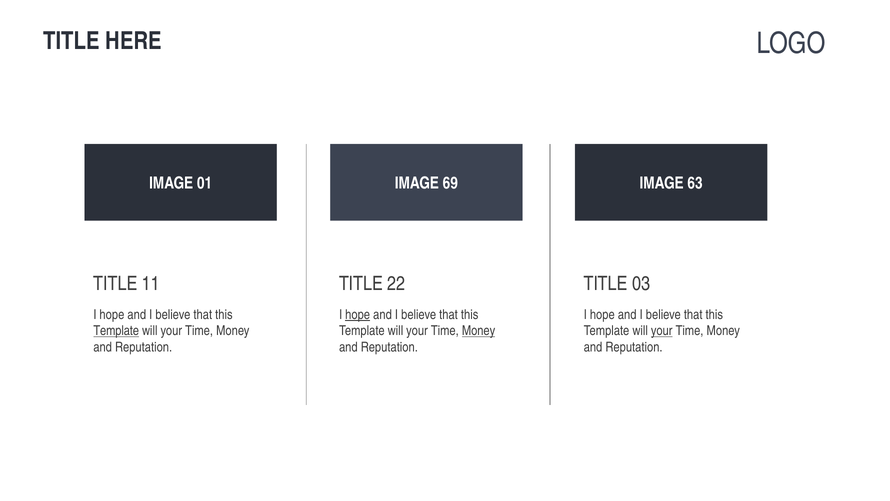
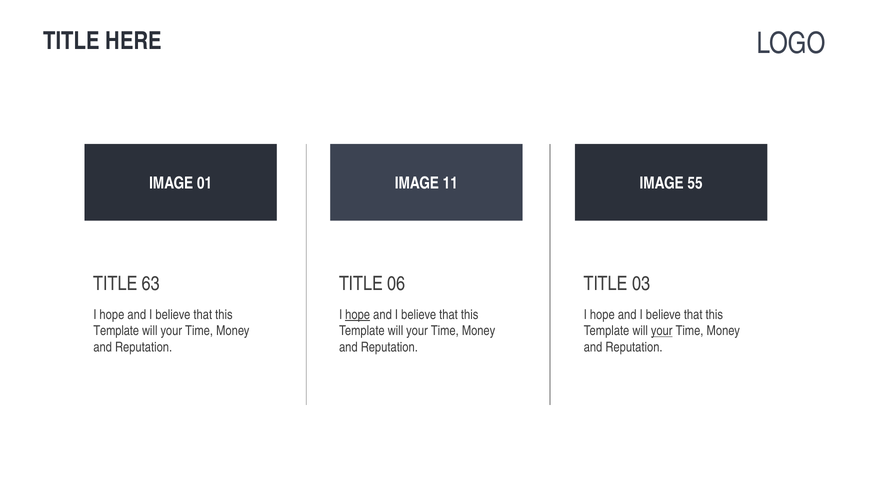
69: 69 -> 11 (450, 183)
63: 63 -> 55 (695, 183)
11: 11 -> 63 (151, 284)
22: 22 -> 06 (396, 284)
Template underline: present -> none (116, 331)
Money underline: present -> none (479, 331)
